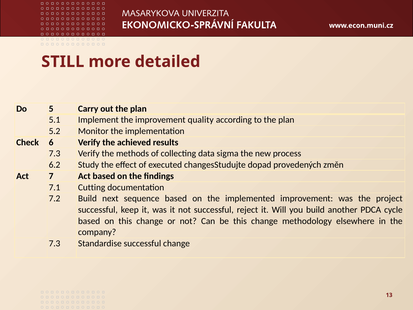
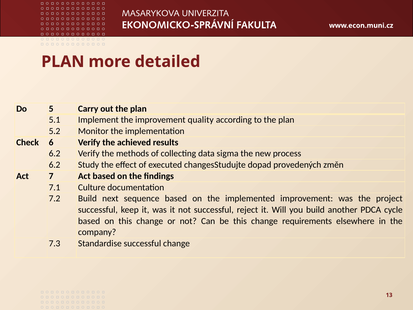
STILL: STILL -> PLAN (63, 62)
7.3: 7.3 -> 6.2 (55, 154)
Cutting: Cutting -> Culture (92, 187)
methodology: methodology -> requirements (307, 221)
